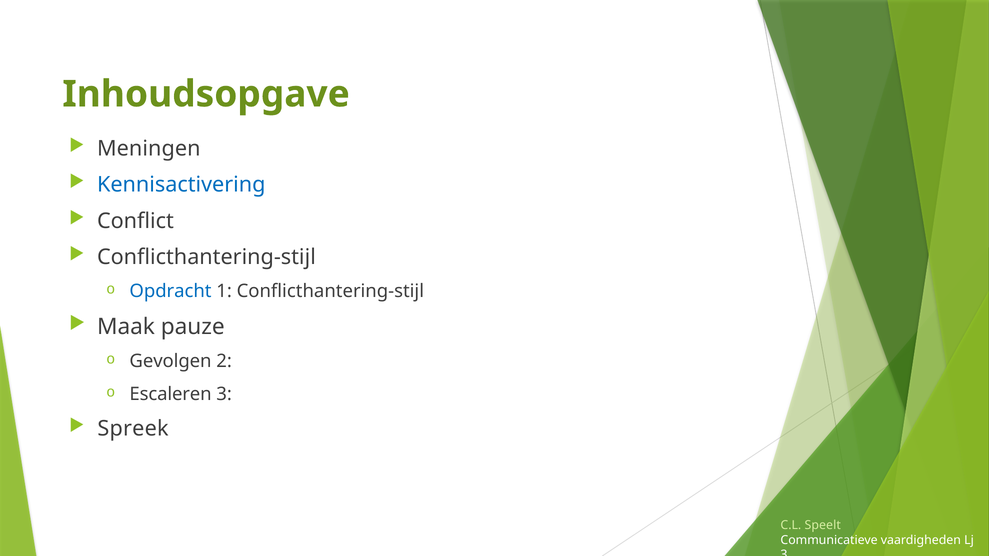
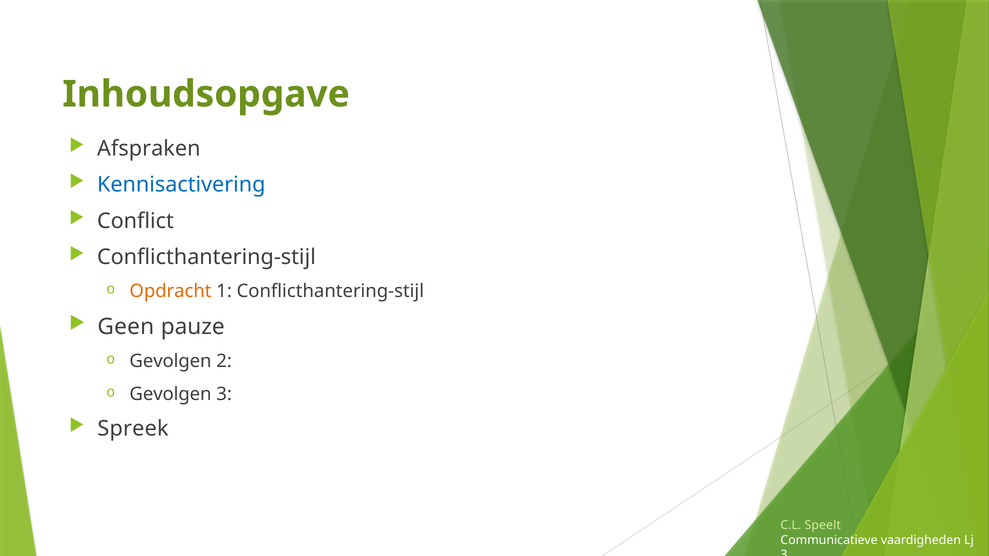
Meningen: Meningen -> Afspraken (149, 149)
Opdracht colour: blue -> orange (171, 292)
Maak: Maak -> Geen (126, 327)
Escaleren: Escaleren -> Gevolgen (171, 394)
